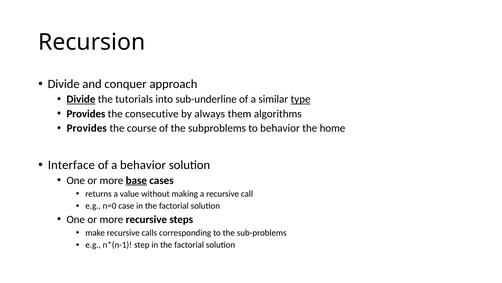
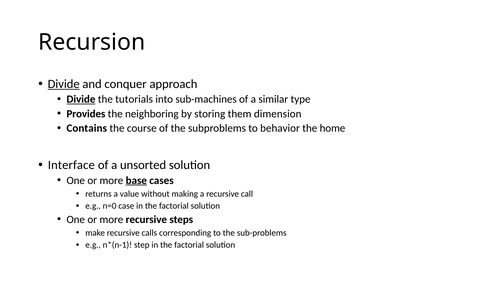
Divide underline: none -> present (64, 84)
sub-underline: sub-underline -> sub-machines (206, 99)
type underline: present -> none (301, 99)
consecutive: consecutive -> neighboring (152, 114)
always: always -> storing (210, 114)
algorithms: algorithms -> dimension (278, 114)
Provides: Provides -> Contains (87, 128)
a behavior: behavior -> unsorted (143, 165)
